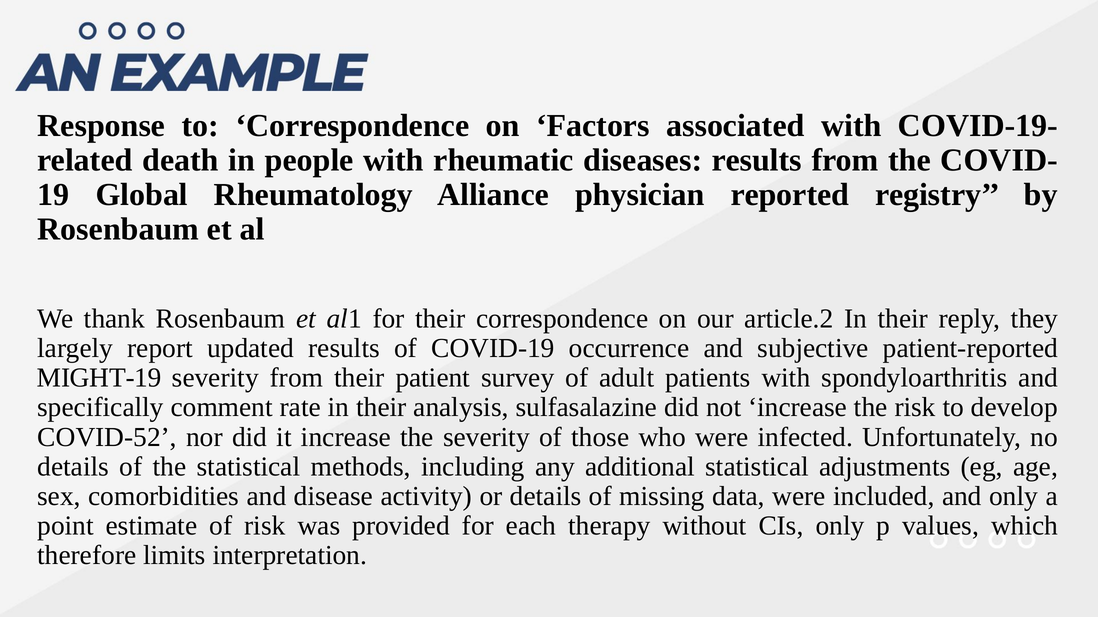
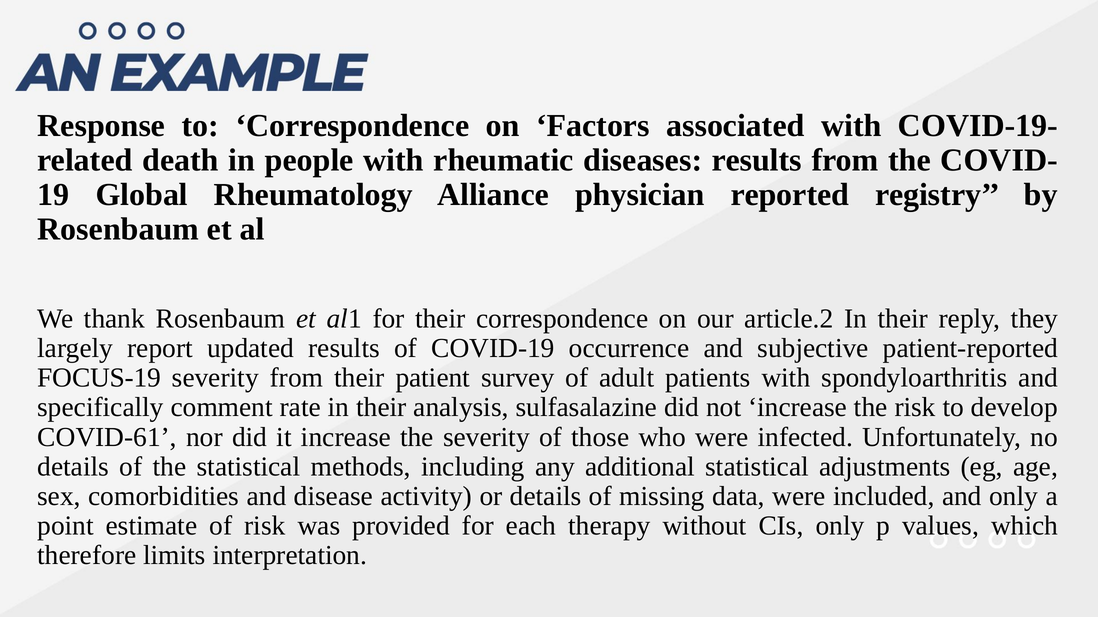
MIGHT-19: MIGHT-19 -> FOCUS-19 (99, 378)
COVID-52: COVID-52 -> COVID-61 (107, 437)
